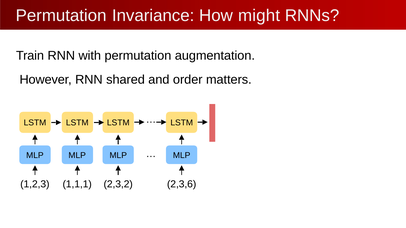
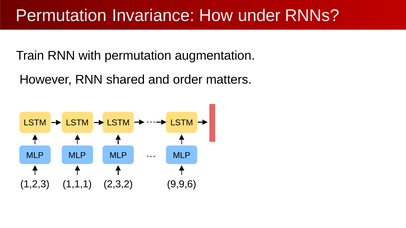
might: might -> under (259, 16)
2,3,6: 2,3,6 -> 9,9,6 (182, 184)
